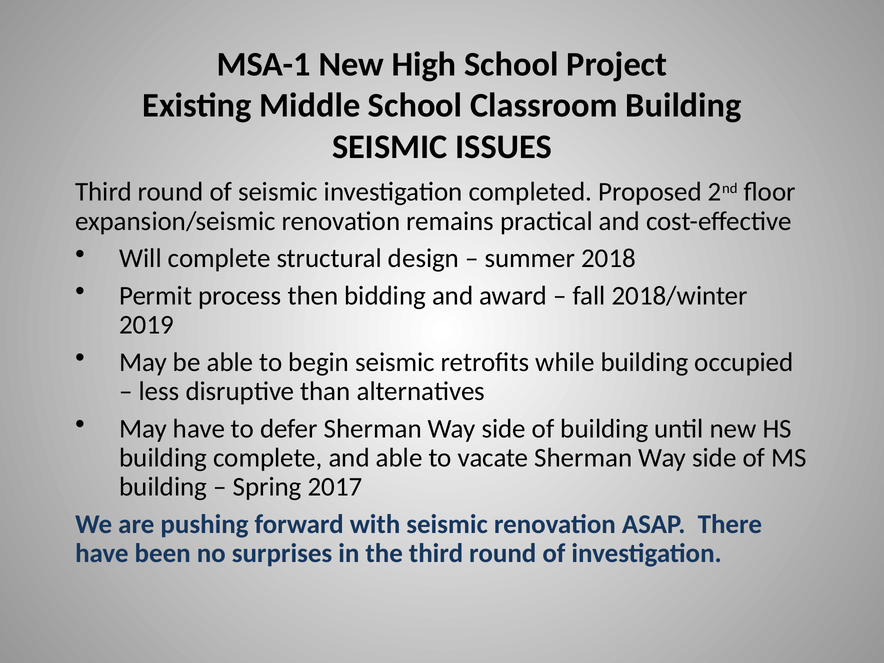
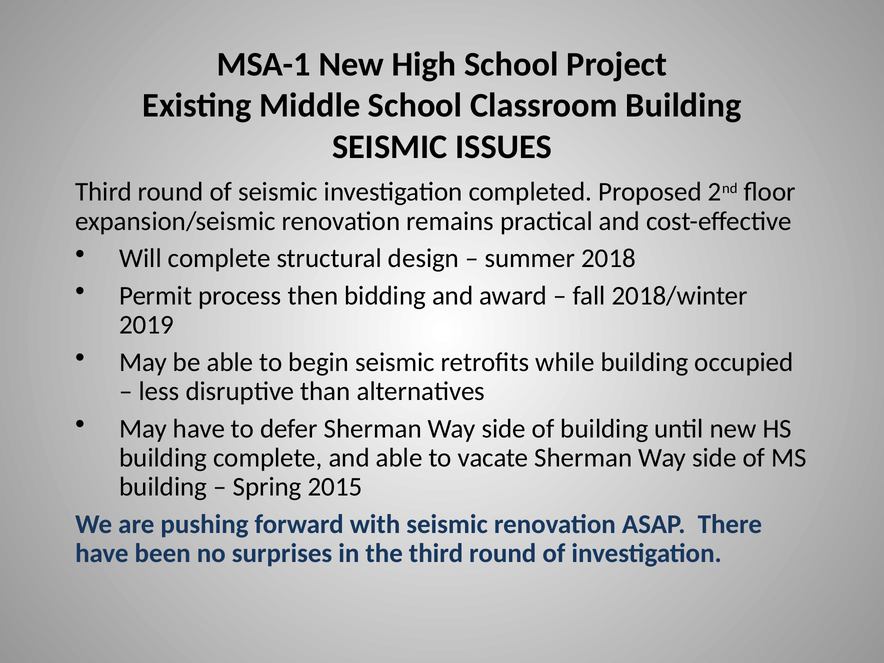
2017: 2017 -> 2015 (335, 487)
